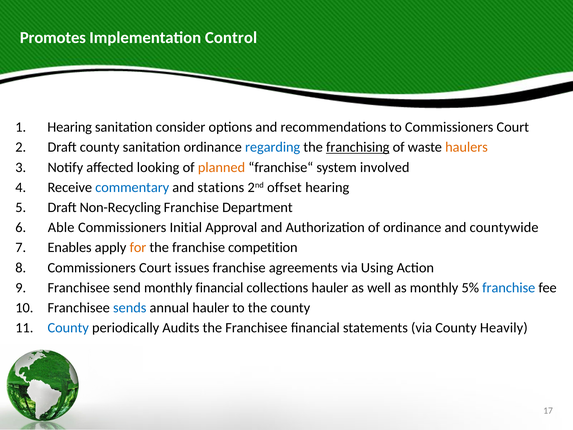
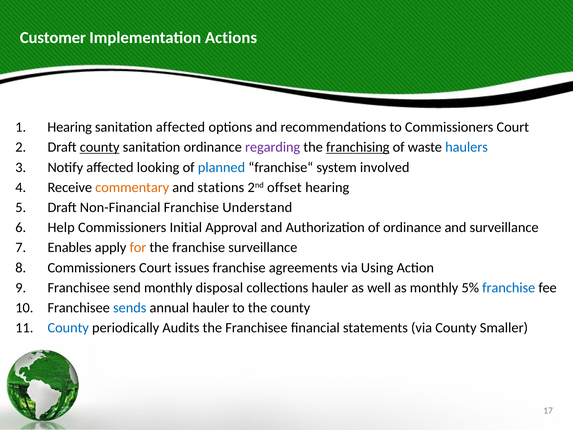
Promotes: Promotes -> Customer (53, 38)
Control: Control -> Actions (231, 38)
sanitation consider: consider -> affected (181, 127)
county underline: none -> present (100, 147)
regarding colour: blue -> purple (273, 147)
haulers colour: orange -> blue (467, 147)
planned colour: orange -> blue (221, 167)
commentary colour: blue -> orange (132, 187)
Non-Recycling: Non-Recycling -> Non-Financial (120, 207)
Department: Department -> Understand (257, 207)
Able: Able -> Help (61, 227)
and countywide: countywide -> surveillance (504, 227)
franchise competition: competition -> surveillance (263, 247)
monthly financial: financial -> disposal (219, 288)
Heavily: Heavily -> Smaller (504, 328)
